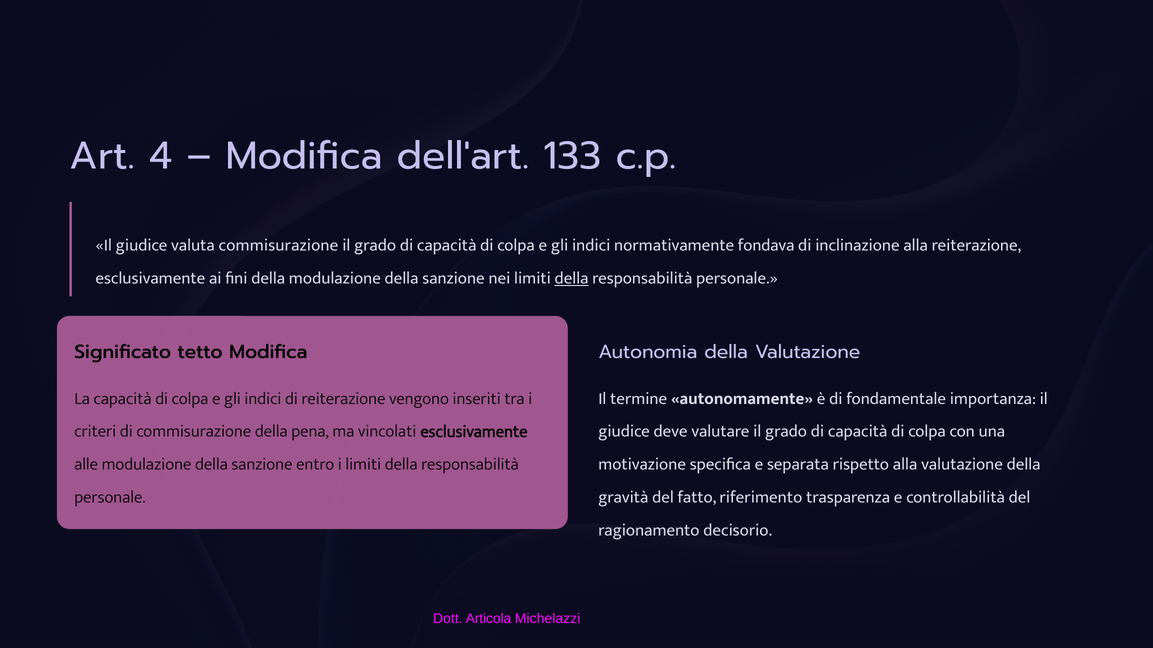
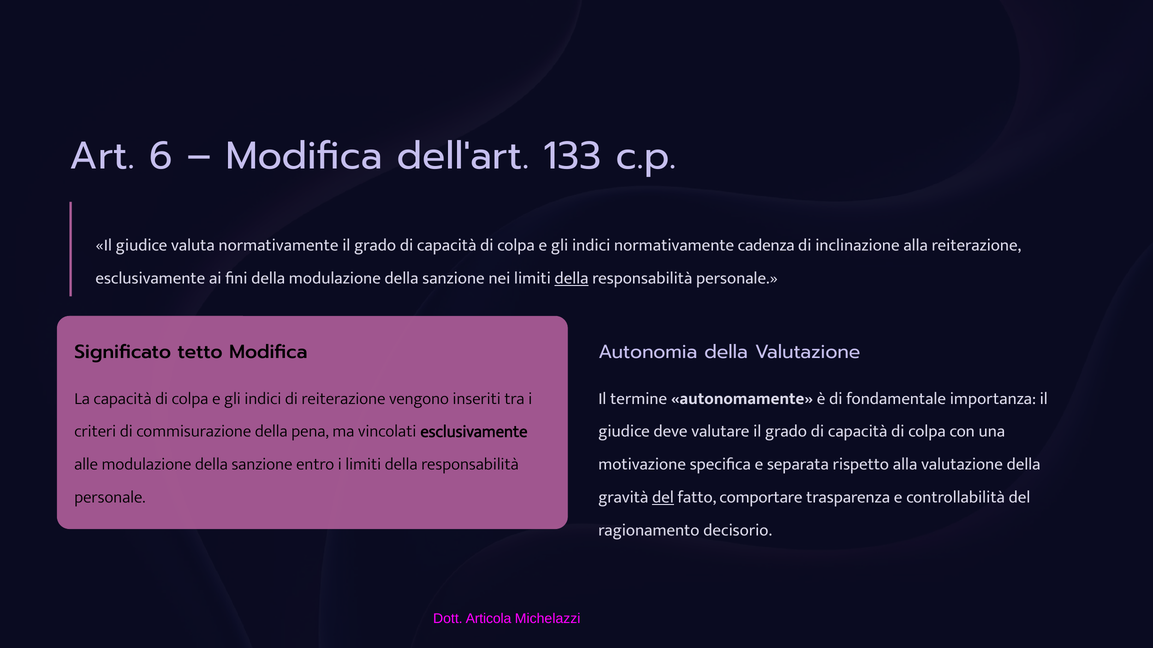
4: 4 -> 6 (161, 156)
valuta commisurazione: commisurazione -> normativamente (279, 245)
fondava: fondava -> cadenza (766, 245)
del underline: none -> present (663, 497)
riferimento: riferimento -> comportare (761, 497)
